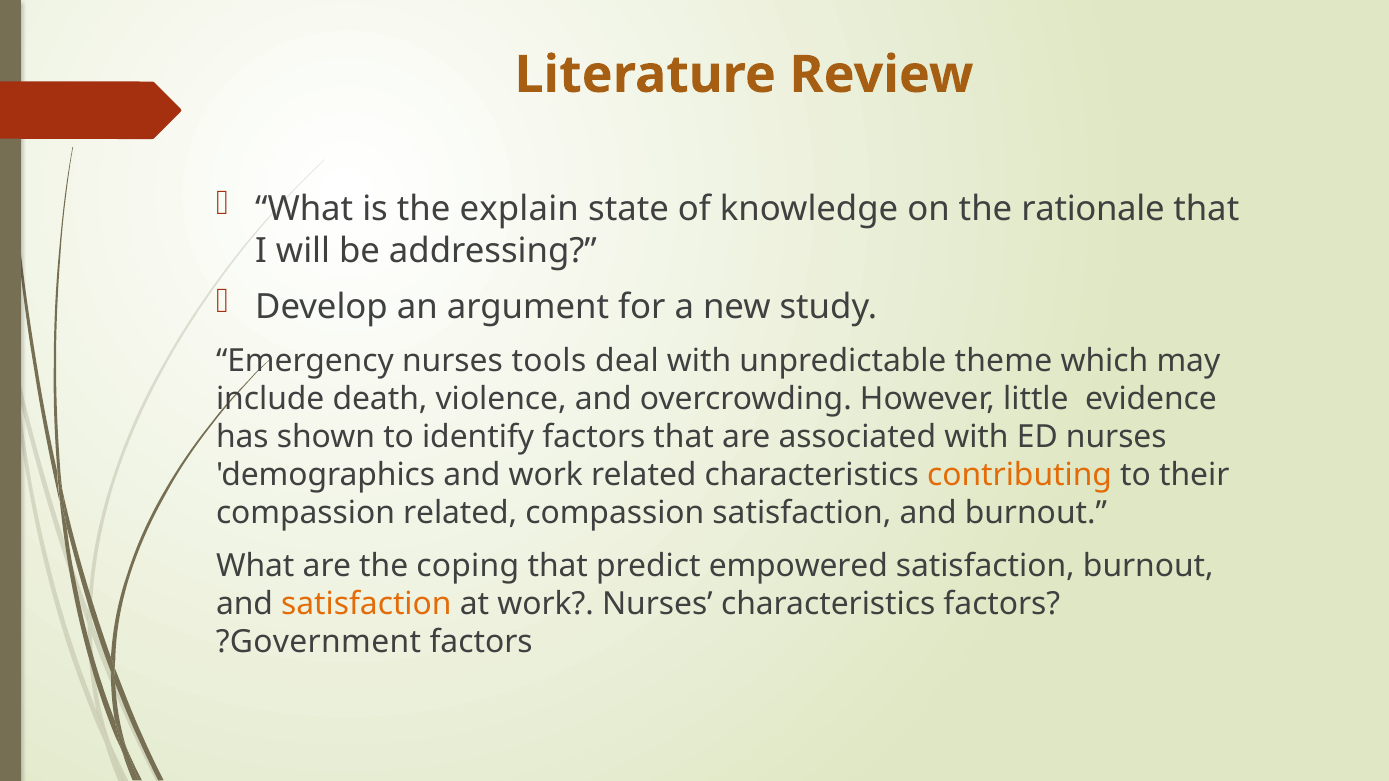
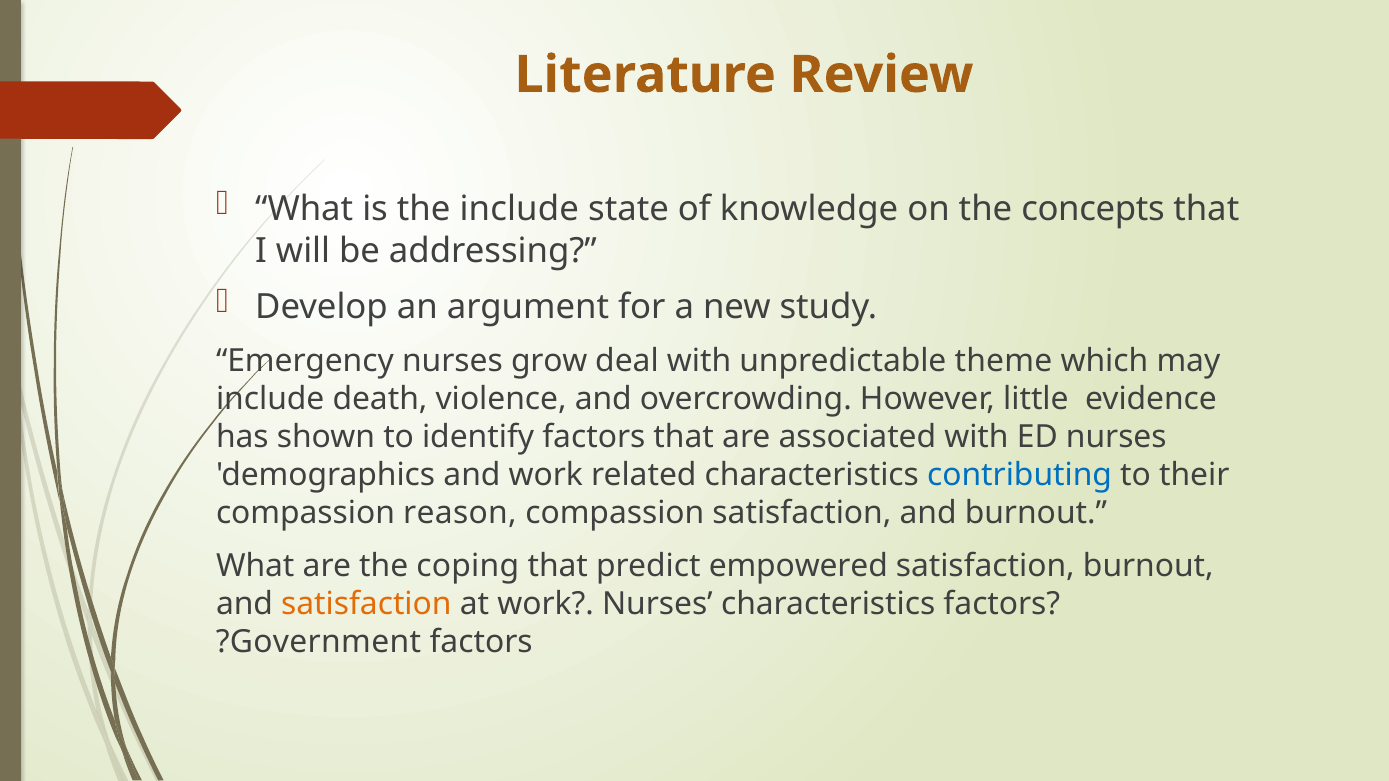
the explain: explain -> include (519, 209)
rationale: rationale -> concepts (1093, 209)
tools: tools -> grow (549, 361)
contributing colour: orange -> blue (1020, 476)
compassion related: related -> reason (460, 514)
